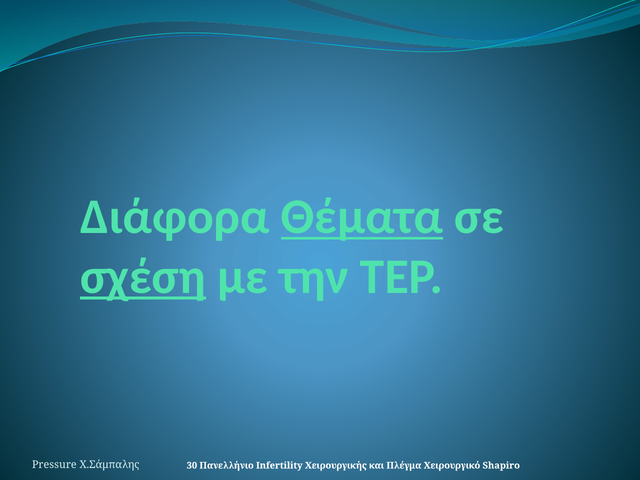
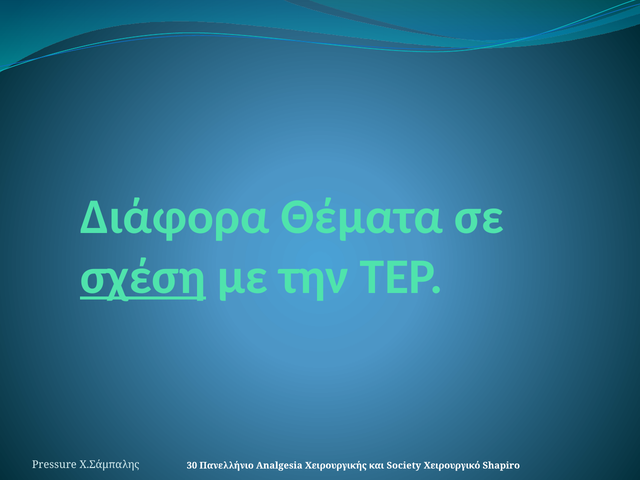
Θέματα underline: present -> none (362, 217)
Infertility: Infertility -> Analgesia (279, 465)
Πλέγμα: Πλέγμα -> Society (404, 465)
